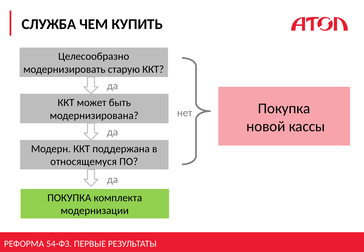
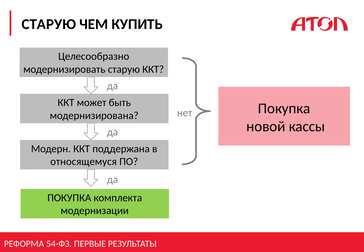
СЛУЖБА: СЛУЖБА -> СТАРУЮ (49, 24)
